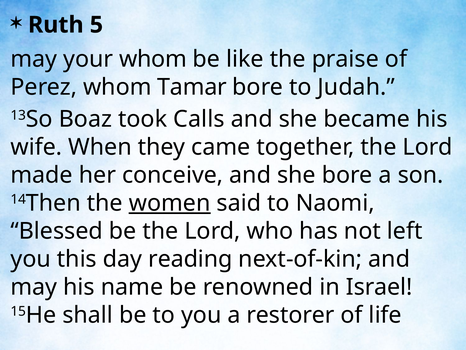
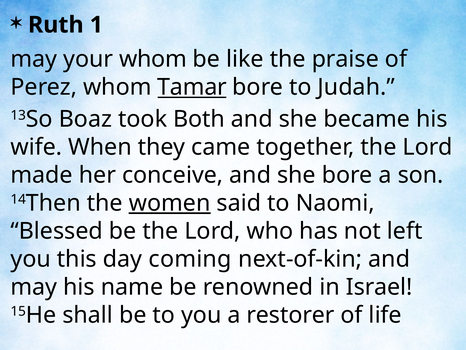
5: 5 -> 1 (96, 25)
Tamar underline: none -> present (192, 87)
Calls: Calls -> Both (199, 119)
reading: reading -> coming (190, 259)
